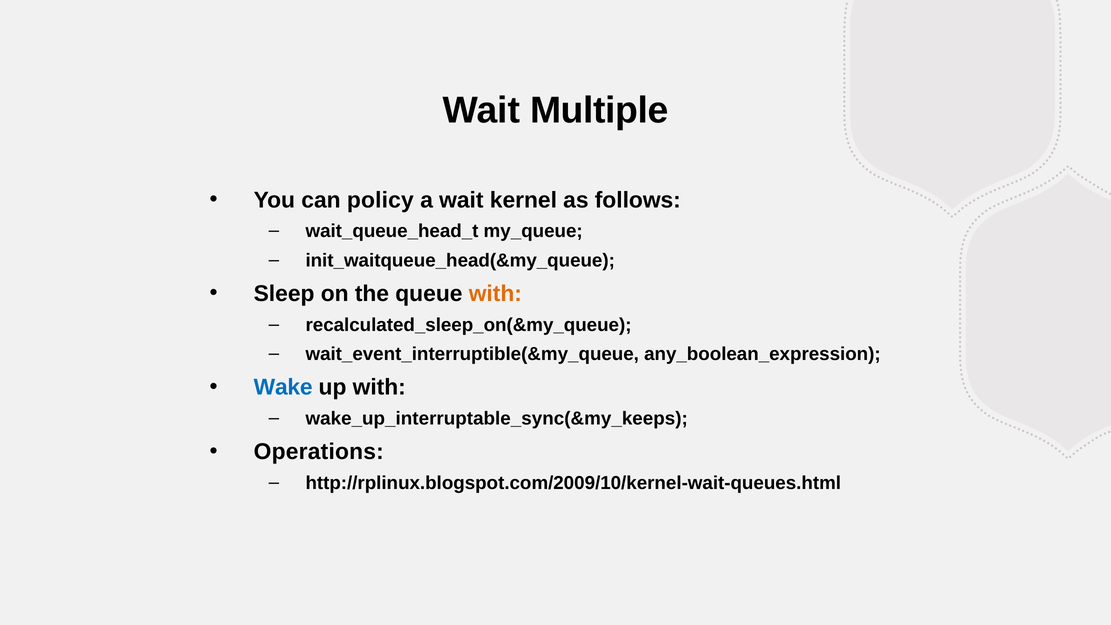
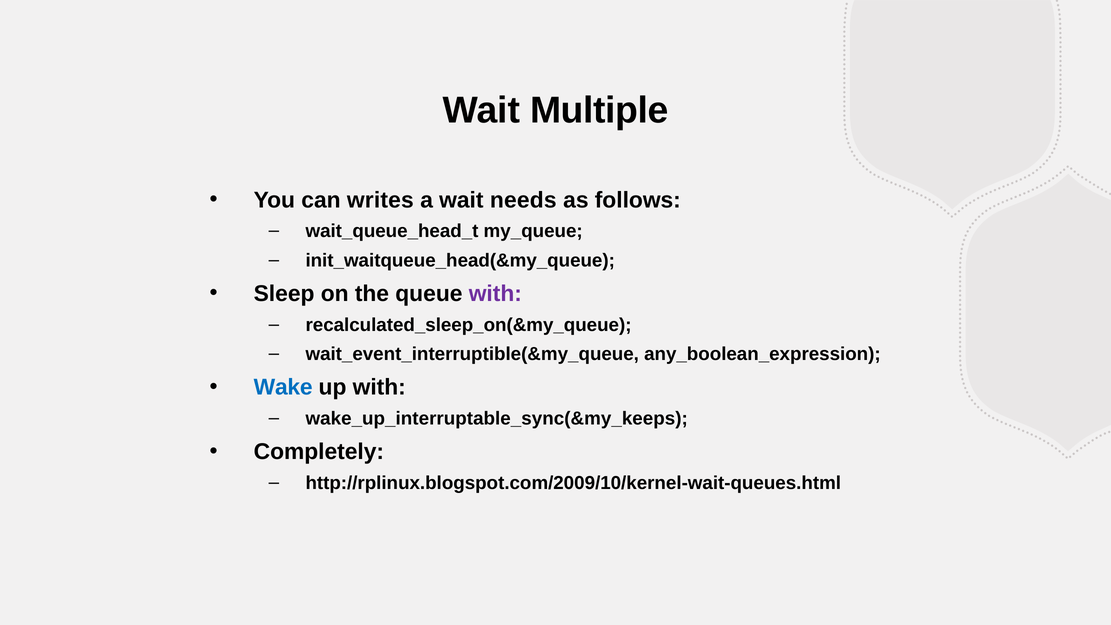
policy: policy -> writes (380, 200)
kernel: kernel -> needs (523, 200)
with colour: orange -> purple (495, 294)
Operations: Operations -> Completely (319, 452)
